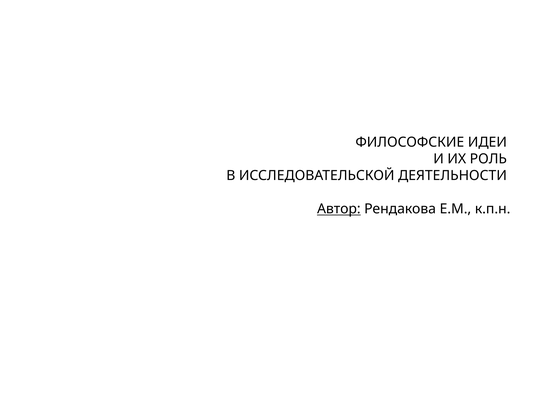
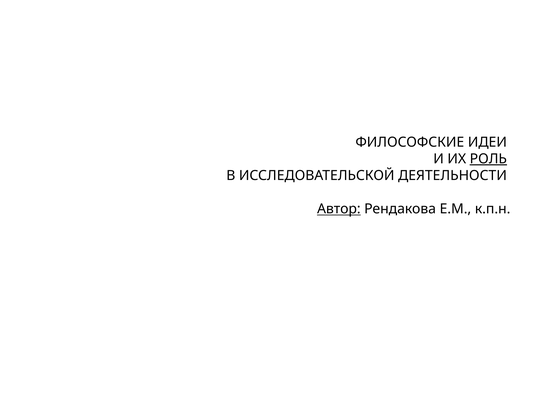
РОЛЬ underline: none -> present (488, 159)
